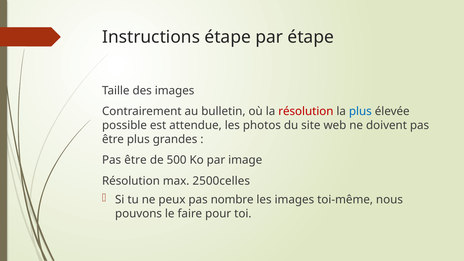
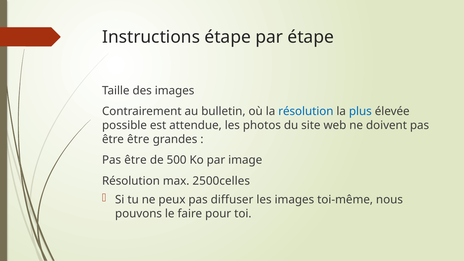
résolution colour: red -> blue (306, 111)
être plus: plus -> être (138, 139)
nombre: nombre -> diffuser (232, 200)
